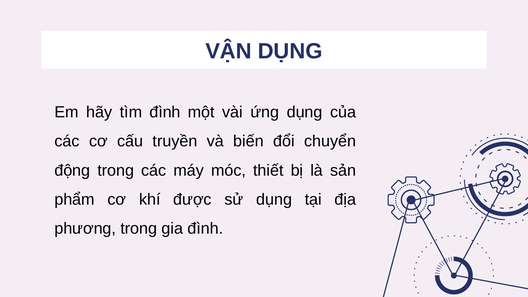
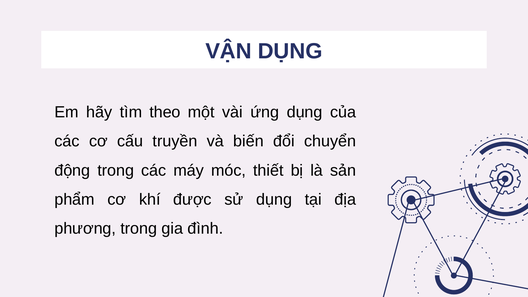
tìm đình: đình -> theo (165, 112)
